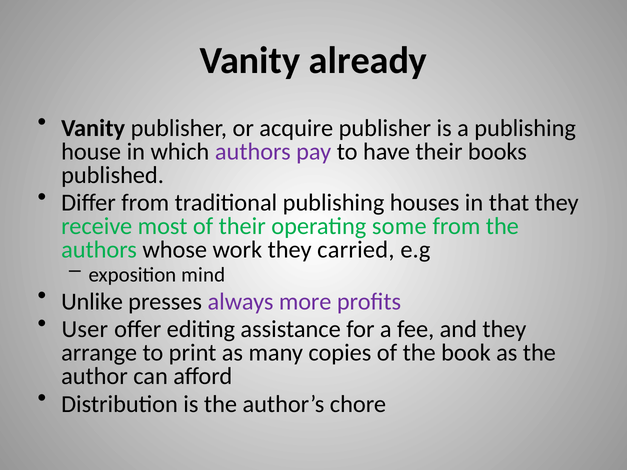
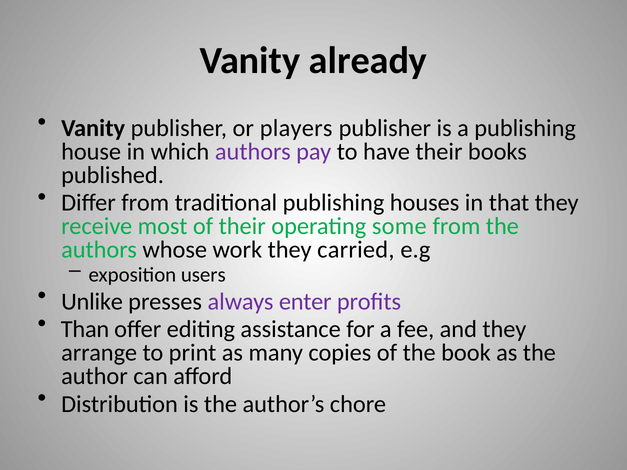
acquire: acquire -> players (296, 128)
mind: mind -> users (203, 275)
more: more -> enter (305, 302)
User: User -> Than (85, 330)
